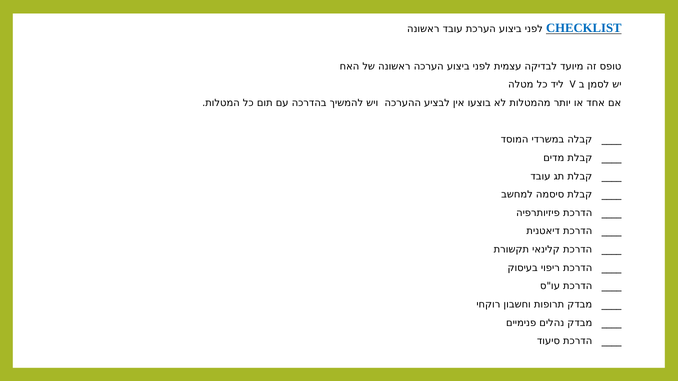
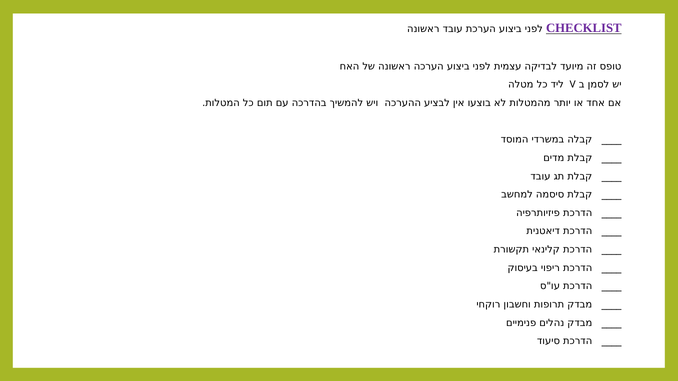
CHECKLIST colour: blue -> purple (584, 28)
